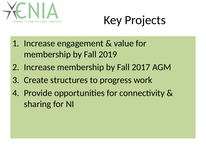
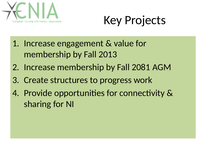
2019: 2019 -> 2013 (108, 54)
2017: 2017 -> 2081 (141, 67)
